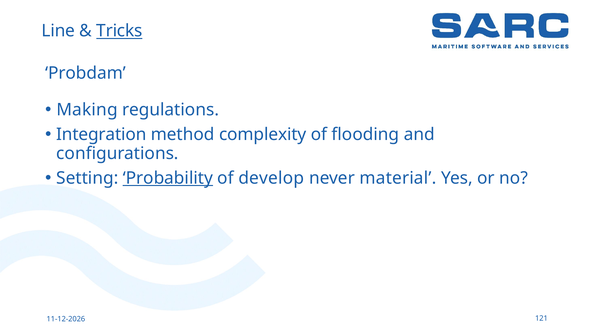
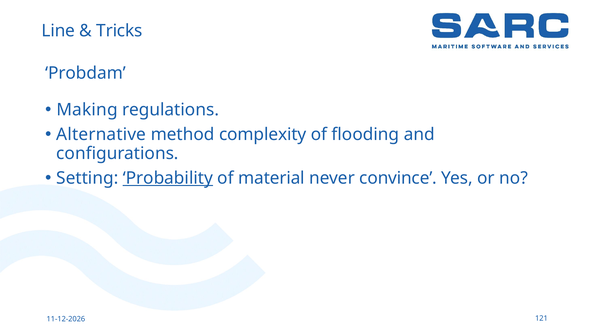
Tricks underline: present -> none (119, 31)
Integration: Integration -> Alternative (101, 134)
develop: develop -> material (271, 178)
material: material -> convince (398, 178)
